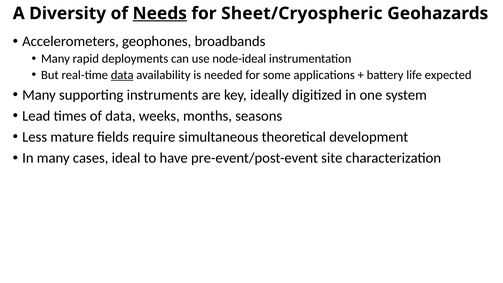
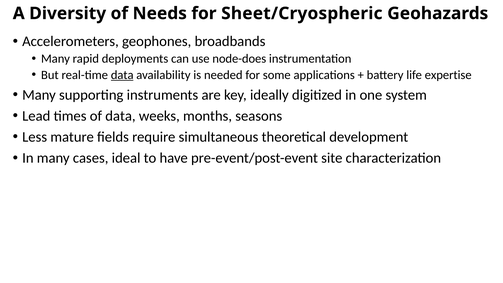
Needs underline: present -> none (160, 13)
node-ideal: node-ideal -> node-does (239, 59)
expected: expected -> expertise (448, 75)
